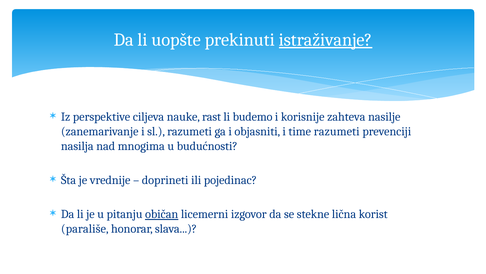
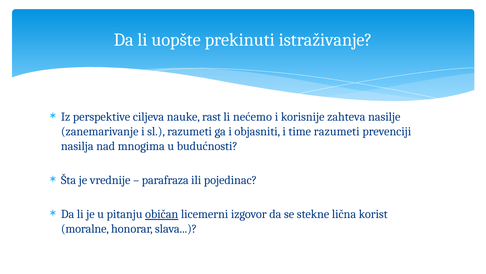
istraživanje underline: present -> none (326, 40)
budemo: budemo -> nećemo (252, 117)
doprineti: doprineti -> parafraza (165, 180)
parališe: parališe -> moralne (85, 228)
